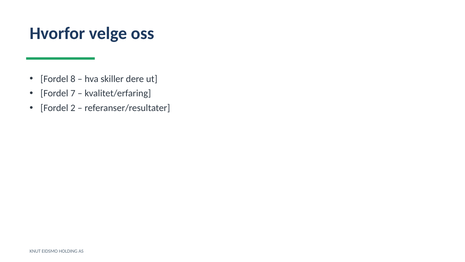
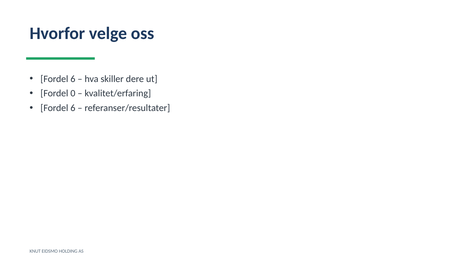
8: 8 -> 6 (73, 79)
7: 7 -> 0 (73, 93)
2: 2 -> 6 (73, 108)
